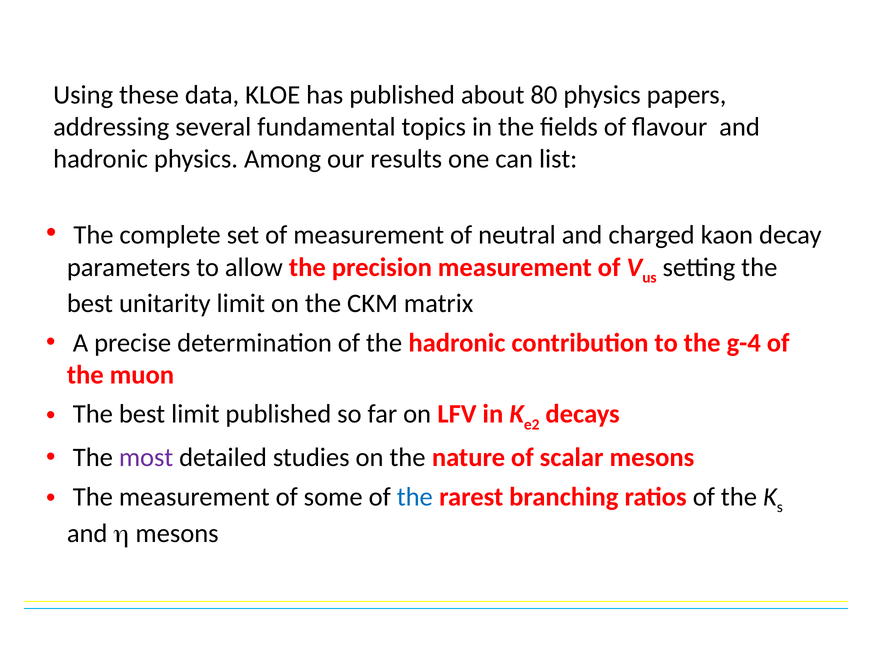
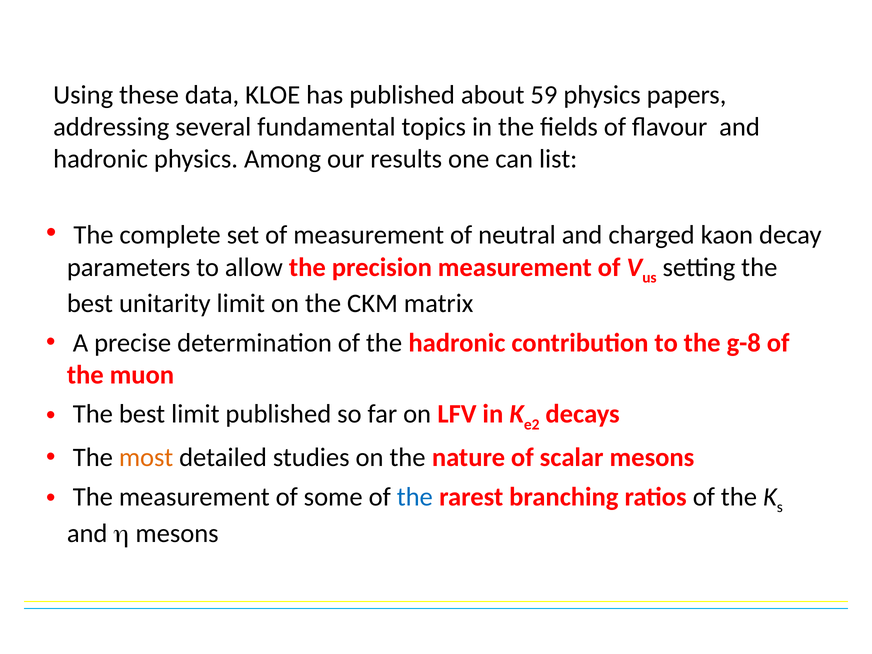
80: 80 -> 59 (544, 95)
g-4: g-4 -> g-8 (744, 343)
most colour: purple -> orange (146, 458)
